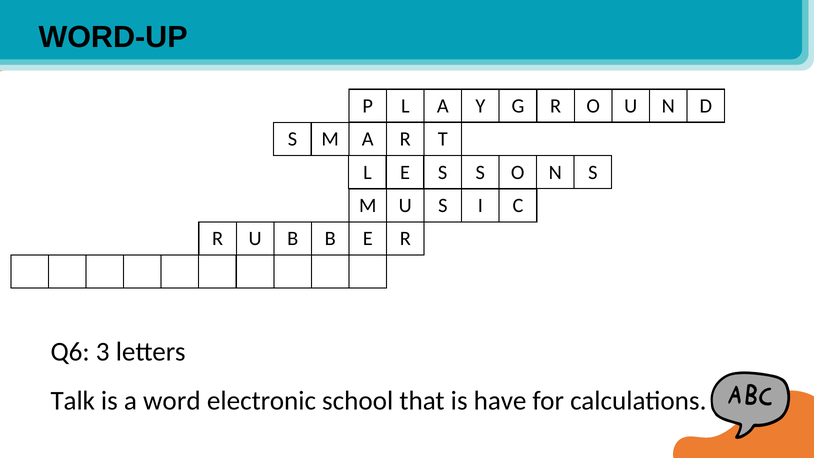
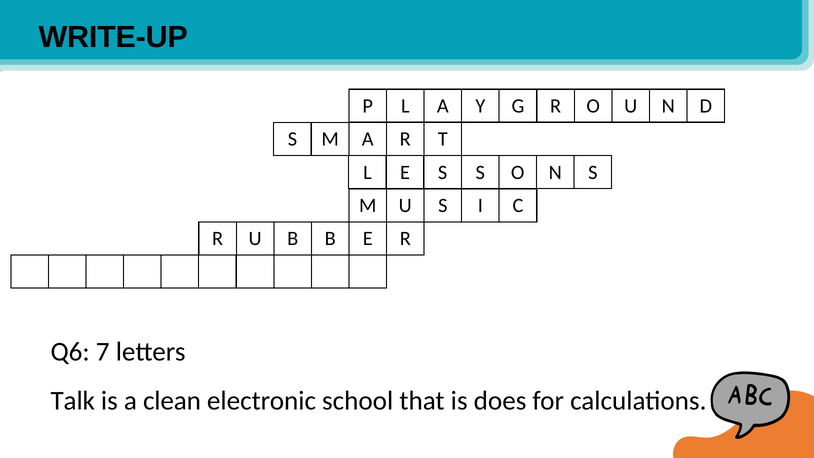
WORD-UP: WORD-UP -> WRITE-UP (113, 37)
3: 3 -> 7 (103, 352)
word: word -> clean (172, 401)
have: have -> does (500, 401)
